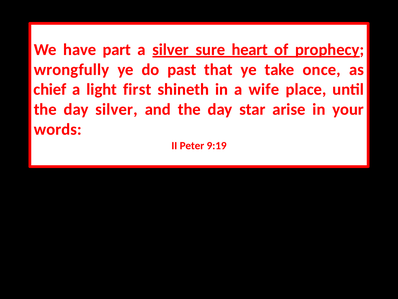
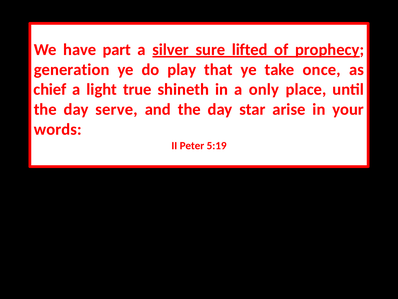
heart: heart -> lifted (250, 50)
wrongfully: wrongfully -> generation (72, 69)
past: past -> play (182, 69)
first: first -> true (137, 89)
wife: wife -> only (264, 89)
day silver: silver -> serve (116, 109)
9:19: 9:19 -> 5:19 (217, 145)
